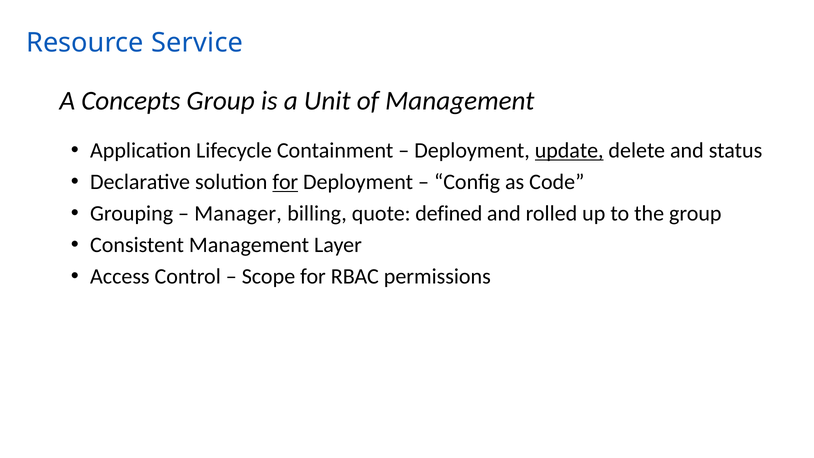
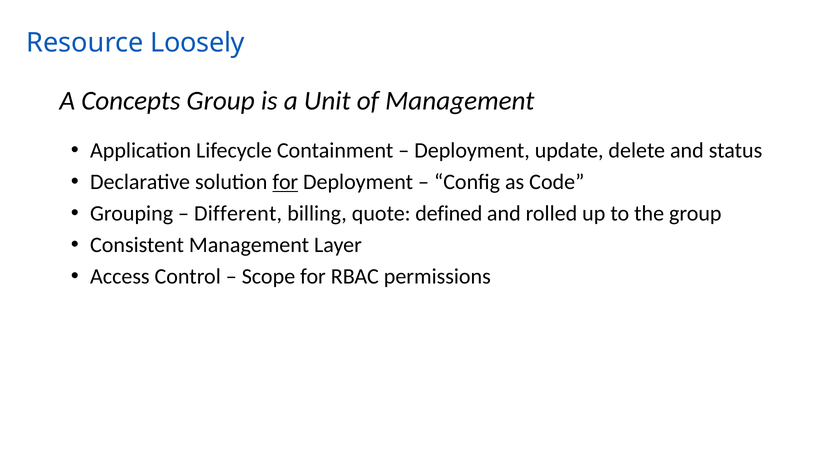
Service: Service -> Loosely (197, 43)
update underline: present -> none (569, 150)
Manager: Manager -> Different (238, 213)
